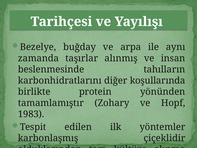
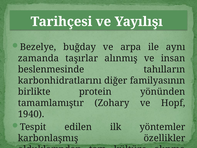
koşullarında: koşullarında -> familyasının (158, 80)
1983: 1983 -> 1940 (31, 114)
çiçeklidir: çiçeklidir -> özellikler (164, 138)
